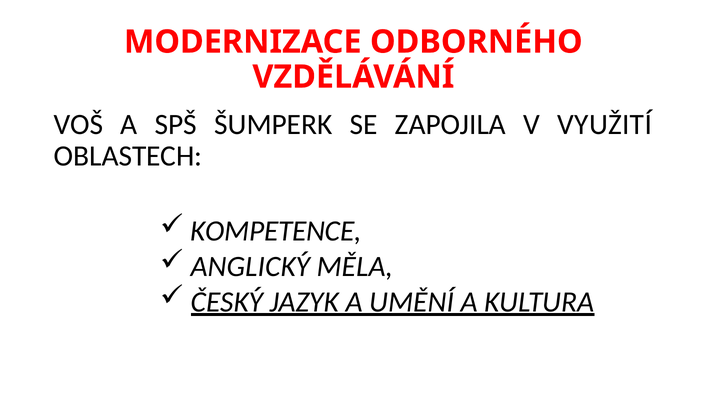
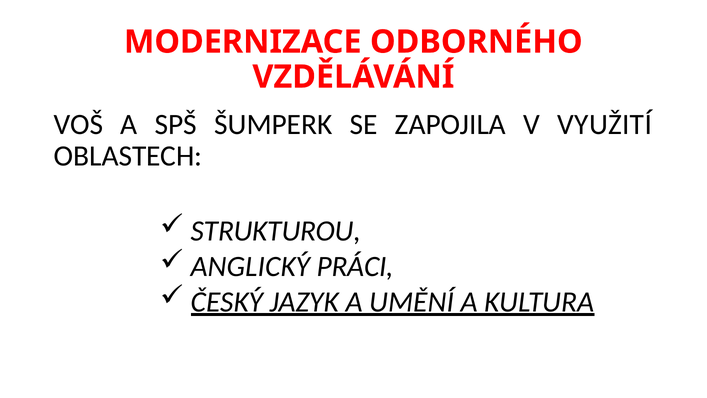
KOMPETENCE: KOMPETENCE -> STRUKTUROU (276, 231)
MĚLA: MĚLA -> PRÁCI (355, 266)
